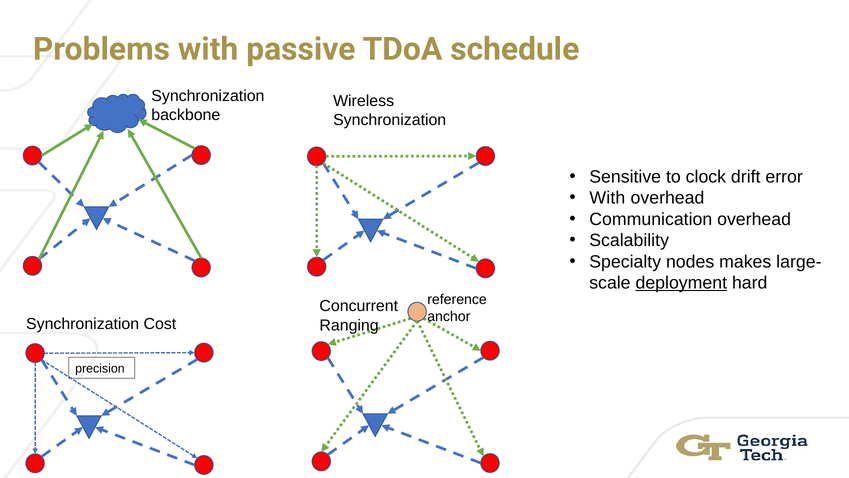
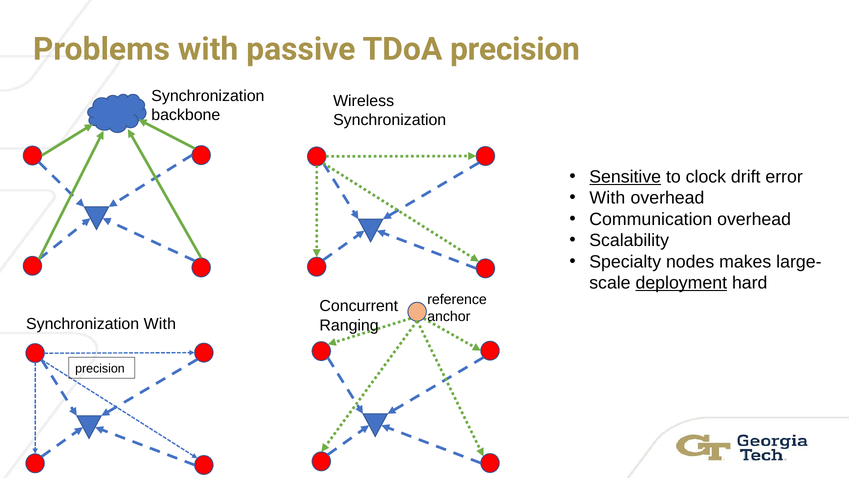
TDoA schedule: schedule -> precision (515, 49)
Sensitive underline: none -> present (625, 177)
Synchronization Cost: Cost -> With (160, 324)
